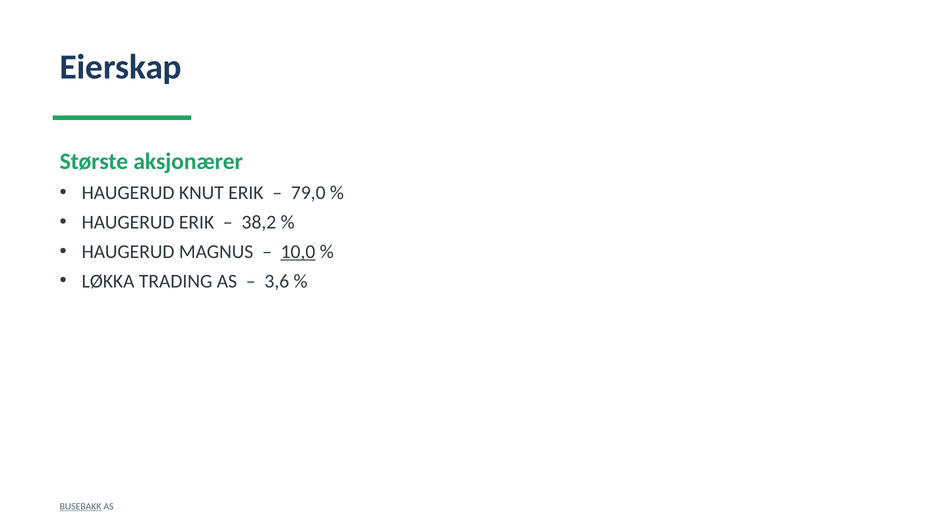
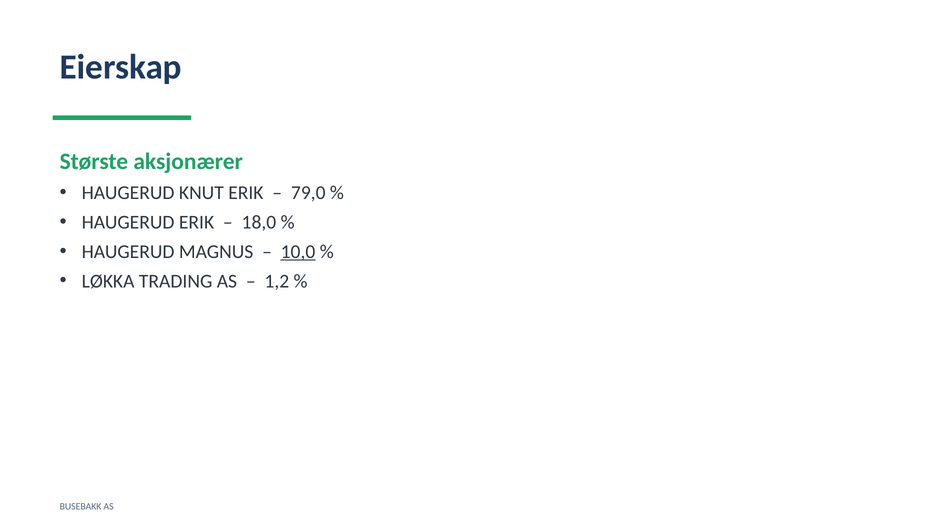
38,2: 38,2 -> 18,0 (259, 222)
3,6: 3,6 -> 1,2 (277, 281)
BUSEBAKK underline: present -> none (81, 506)
